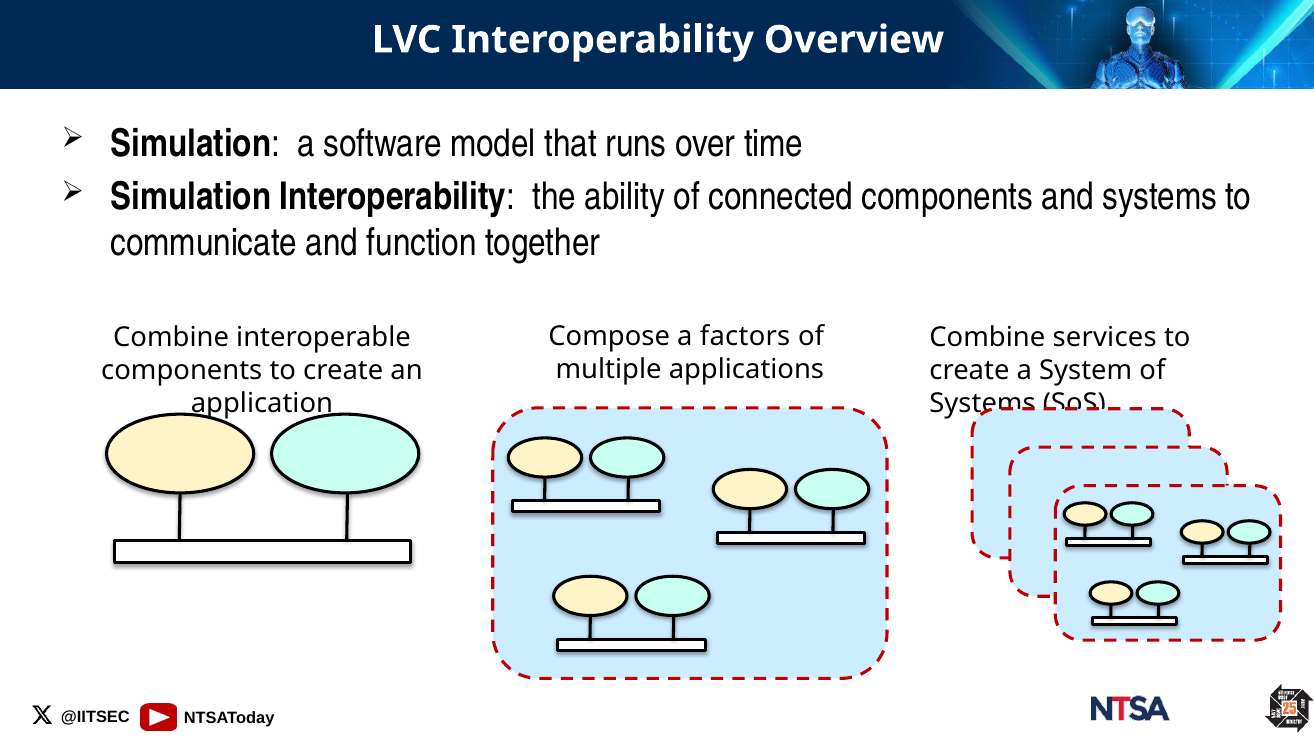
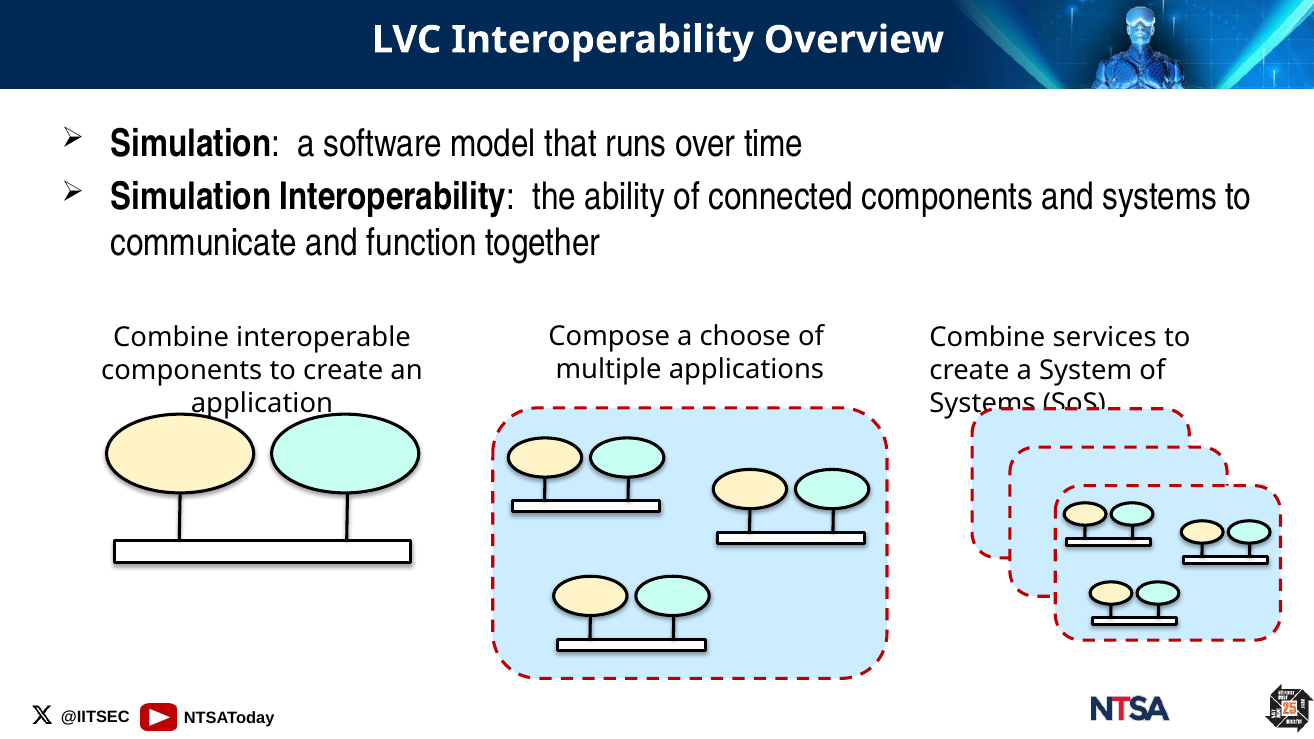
factors: factors -> choose (745, 337)
